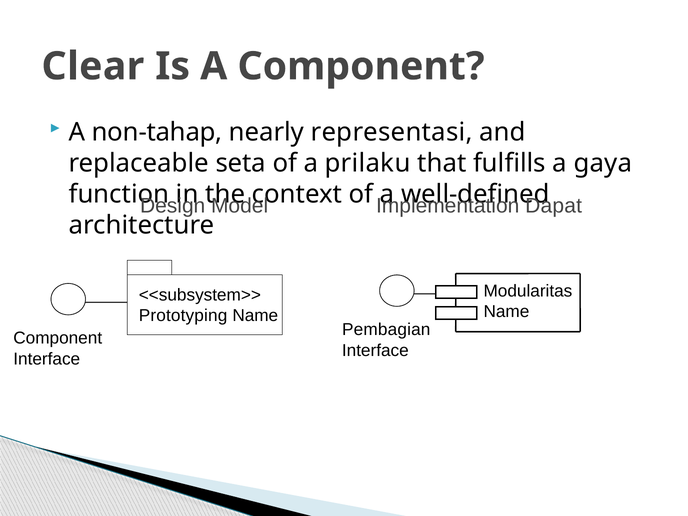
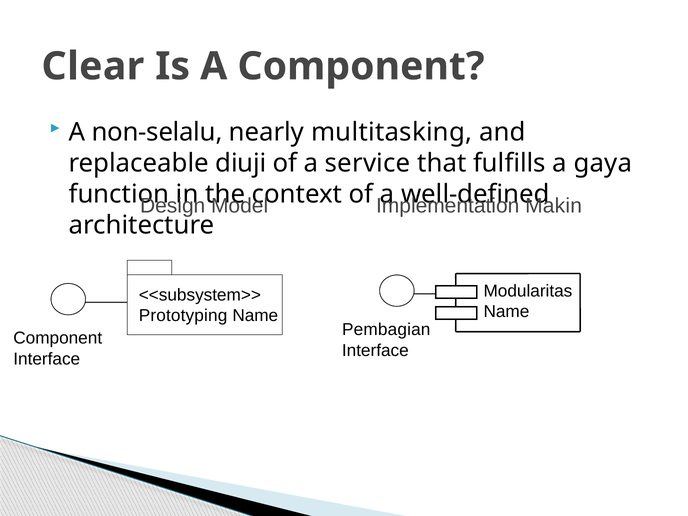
non-tahap: non-tahap -> non-selalu (157, 132)
representasi: representasi -> multitasking (392, 132)
seta: seta -> diuji (241, 163)
prilaku: prilaku -> service (368, 163)
Dapat: Dapat -> Makin (554, 206)
